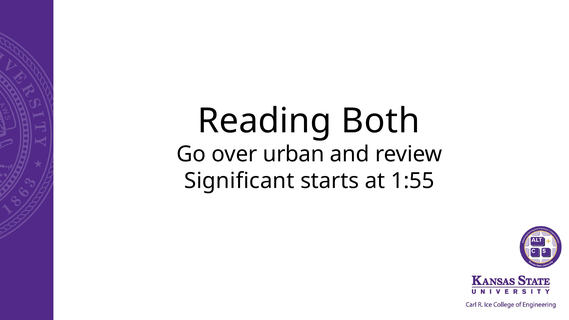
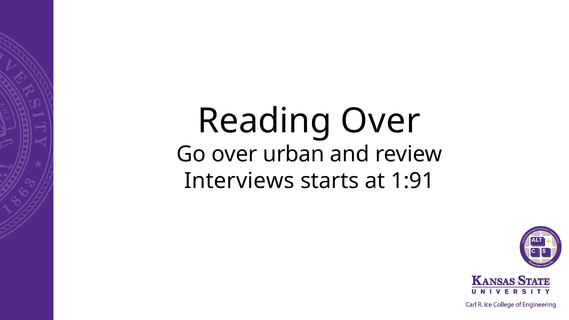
Reading Both: Both -> Over (381, 121)
Significant: Significant -> Interviews (239, 181)
1:55: 1:55 -> 1:91 (413, 181)
